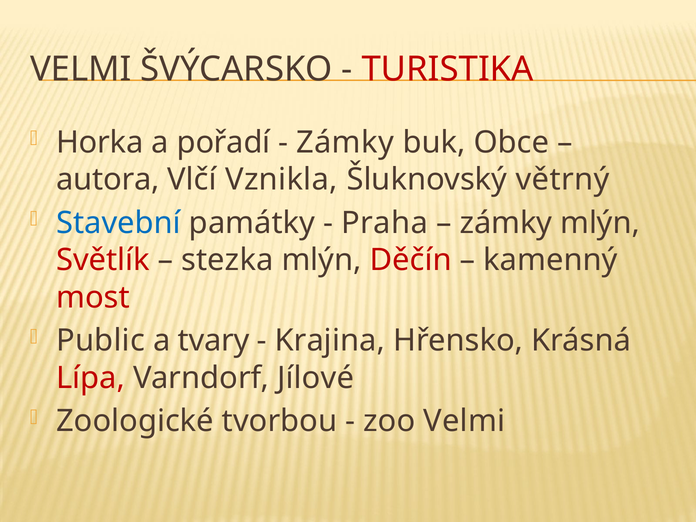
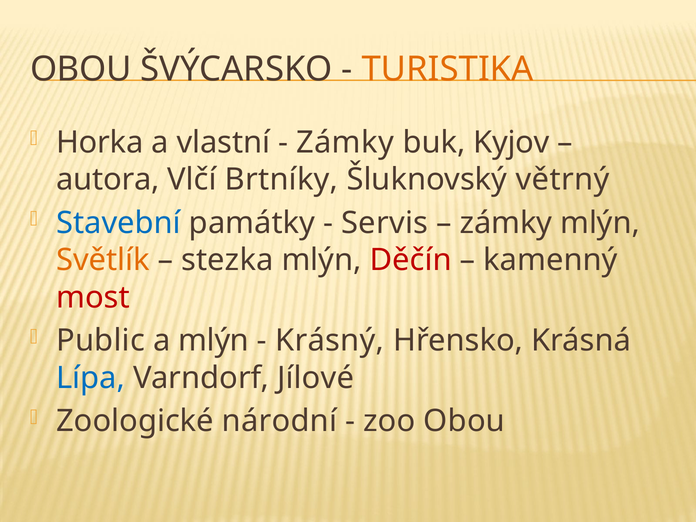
VELMI: VELMI -> OBOU (81, 69)
TURISTIKA colour: red -> orange (448, 69)
pořadí: pořadí -> vlastní (223, 142)
Obce: Obce -> Kyjov (512, 142)
Vznikla: Vznikla -> Brtníky (282, 180)
Praha: Praha -> Servis (385, 223)
Světlík colour: red -> orange (103, 260)
a tvary: tvary -> mlýn (214, 341)
Krajina: Krajina -> Krásný (330, 341)
Lípa colour: red -> blue (91, 378)
tvorbou: tvorbou -> národní (280, 421)
zoo Velmi: Velmi -> Obou (464, 421)
